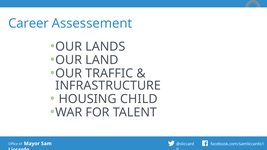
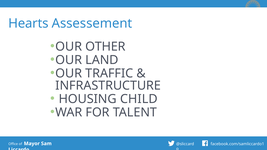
Career: Career -> Hearts (28, 23)
LANDS: LANDS -> OTHER (105, 47)
